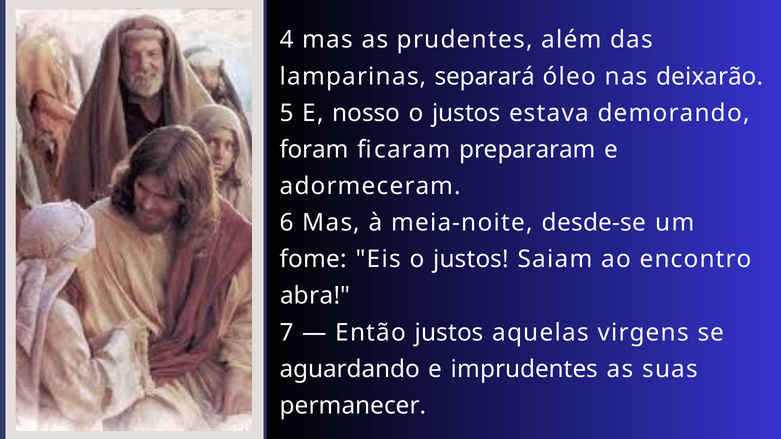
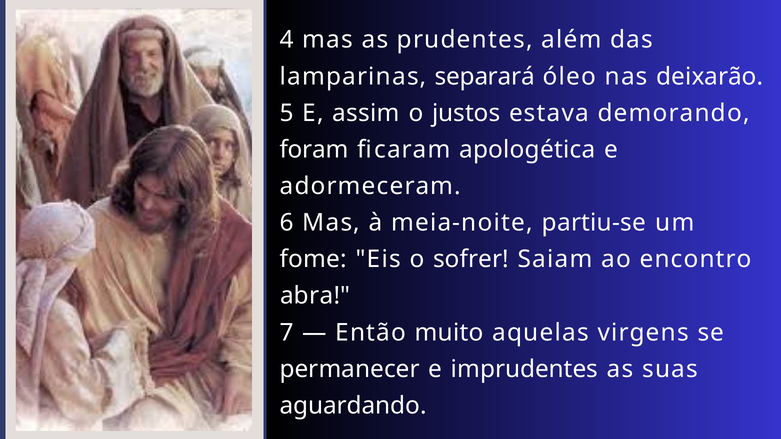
nosso: nosso -> assim (366, 113)
prepararam: prepararam -> apologética (527, 150)
desde-se: desde-se -> partiu-se (594, 223)
Eis o justos: justos -> sofrer (471, 260)
Então justos: justos -> muito (449, 333)
aguardando: aguardando -> permanecer (350, 369)
permanecer: permanecer -> aguardando (353, 406)
